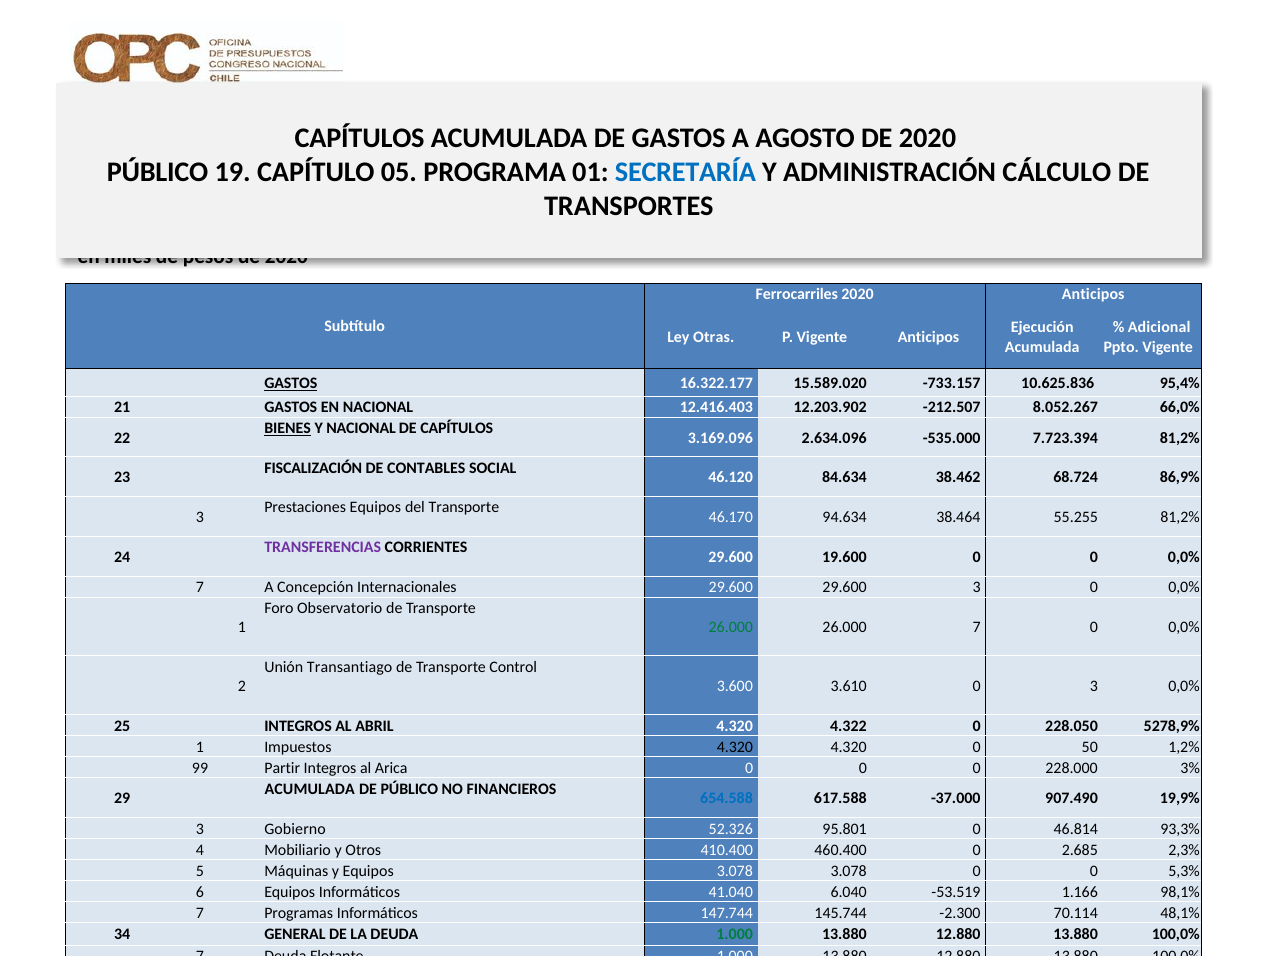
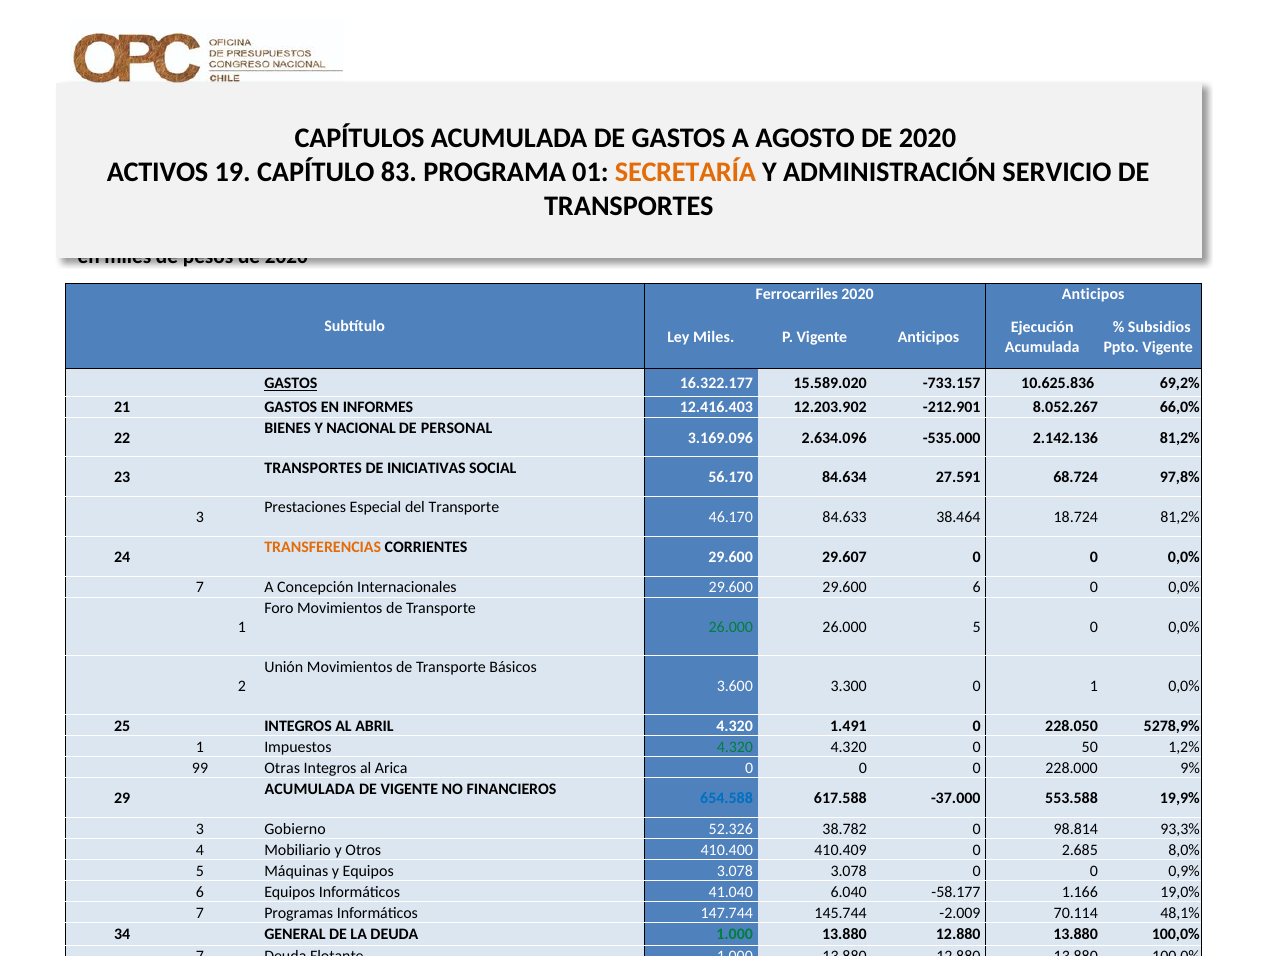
PÚBLICO: PÚBLICO -> ACTIVOS (158, 172)
05: 05 -> 83 (399, 172)
SECRETARÍA colour: blue -> orange (685, 172)
ADMINISTRACIÓN CÁLCULO: CÁLCULO -> SERVICIO (1057, 172)
Adicional: Adicional -> Subsidios (1159, 328)
Ley Otras: Otras -> Miles (714, 337)
95,4%: 95,4% -> 69,2% (1180, 383)
EN NACIONAL: NACIONAL -> INFORMES (378, 408)
-212.507: -212.507 -> -212.901 (952, 408)
BIENES underline: present -> none (288, 428)
DE CAPÍTULOS: CAPÍTULOS -> PERSONAL (457, 428)
7.723.394: 7.723.394 -> 2.142.136 (1065, 438)
FISCALIZACIÓN: FISCALIZACIÓN -> TRANSPORTES (313, 468)
DE CONTABLES: CONTABLES -> INICIATIVAS (426, 468)
46.120: 46.120 -> 56.170 (731, 478)
38.462: 38.462 -> 27.591 (958, 478)
86,9%: 86,9% -> 97,8% (1180, 478)
Prestaciones Equipos: Equipos -> Especial (375, 508)
94.634: 94.634 -> 84.633 (845, 517)
55.255: 55.255 -> 18.724 (1076, 517)
TRANSFERENCIAS colour: purple -> orange (323, 547)
19.600: 19.600 -> 29.607 (844, 557)
29.600 3: 3 -> 6 (977, 587)
Foro Observatorio: Observatorio -> Movimientos (340, 608)
26.000 7: 7 -> 5 (977, 627)
Unión Transantiago: Transantiago -> Movimientos (350, 667)
Control: Control -> Básicos (513, 667)
3.610: 3.610 -> 3.300 (849, 686)
0 3: 3 -> 1 (1094, 686)
4.322: 4.322 -> 1.491 (848, 726)
4.320 colour: black -> green (735, 747)
99 Partir: Partir -> Otras (282, 768)
3%: 3% -> 9% (1190, 768)
DE PÚBLICO: PÚBLICO -> VIGENTE (409, 789)
907.490: 907.490 -> 553.588 (1072, 799)
95.801: 95.801 -> 38.782 (845, 829)
46.814: 46.814 -> 98.814 (1076, 829)
460.400: 460.400 -> 410.409 (841, 850)
2,3%: 2,3% -> 8,0% (1184, 850)
5,3%: 5,3% -> 0,9% (1184, 871)
-53.519: -53.519 -> -58.177 (956, 892)
98,1%: 98,1% -> 19,0% (1180, 892)
-2.300: -2.300 -> -2.009 (960, 913)
